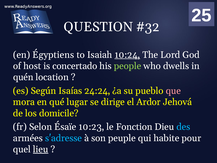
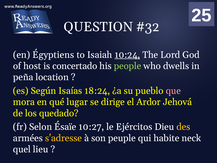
quén: quén -> peña (23, 77)
24:24: 24:24 -> 18:24 (97, 91)
domicile: domicile -> quedado (59, 113)
10:23: 10:23 -> 10:27 (91, 127)
Fonction: Fonction -> Ejércitos (134, 127)
des colour: light blue -> yellow (183, 127)
s'adresse colour: light blue -> yellow (64, 138)
pour: pour -> neck (191, 138)
lieu underline: present -> none (41, 149)
